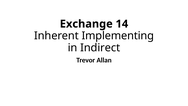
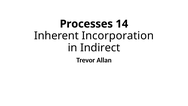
Exchange: Exchange -> Processes (86, 24)
Implementing: Implementing -> Incorporation (118, 36)
